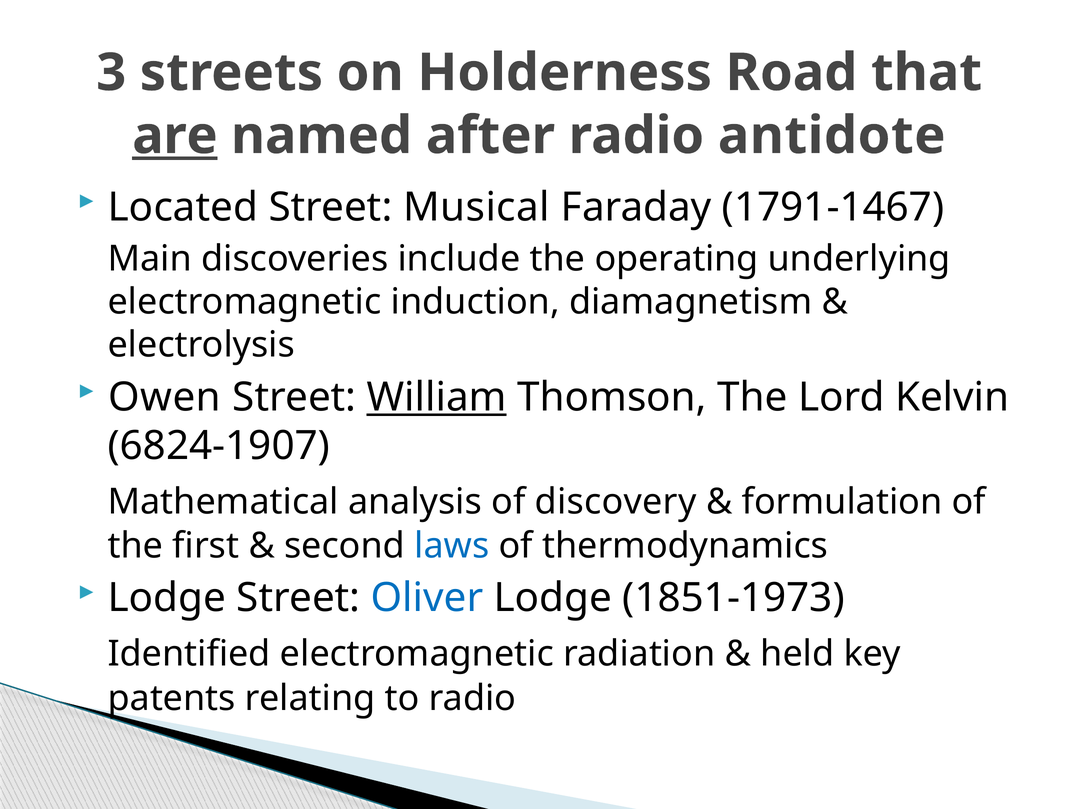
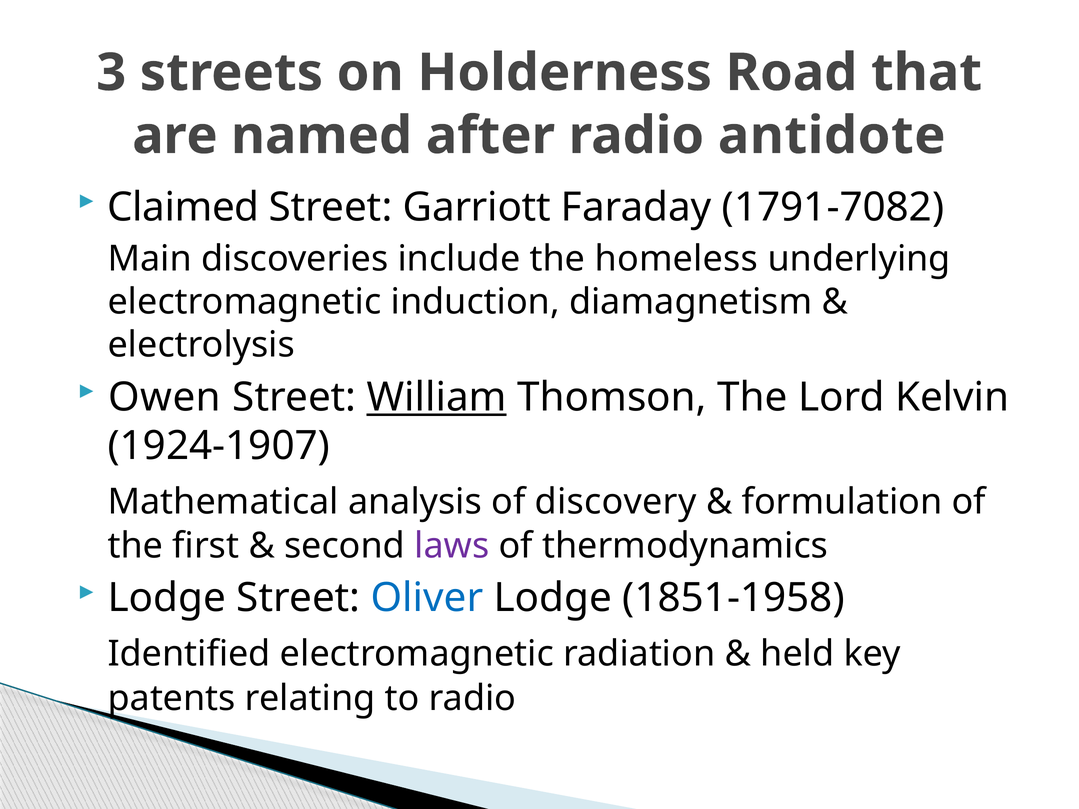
are underline: present -> none (175, 136)
Located: Located -> Claimed (183, 207)
Musical: Musical -> Garriott (477, 207)
1791-1467: 1791-1467 -> 1791-7082 (833, 207)
operating: operating -> homeless (676, 259)
6824-1907: 6824-1907 -> 1924-1907 (219, 446)
laws colour: blue -> purple (452, 546)
1851-1973: 1851-1973 -> 1851-1958 (734, 598)
